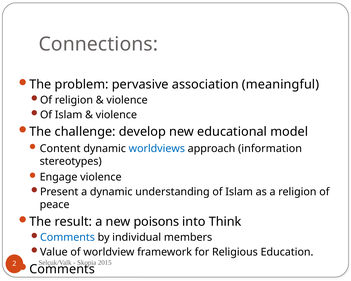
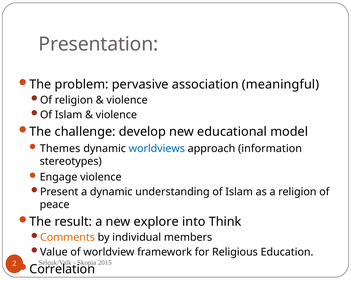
Connections: Connections -> Presentation (98, 44)
Content: Content -> Themes (60, 148)
poisons: poisons -> explore (156, 221)
Comments colour: blue -> orange (67, 237)
Comments: Comments -> Correlation (62, 269)
